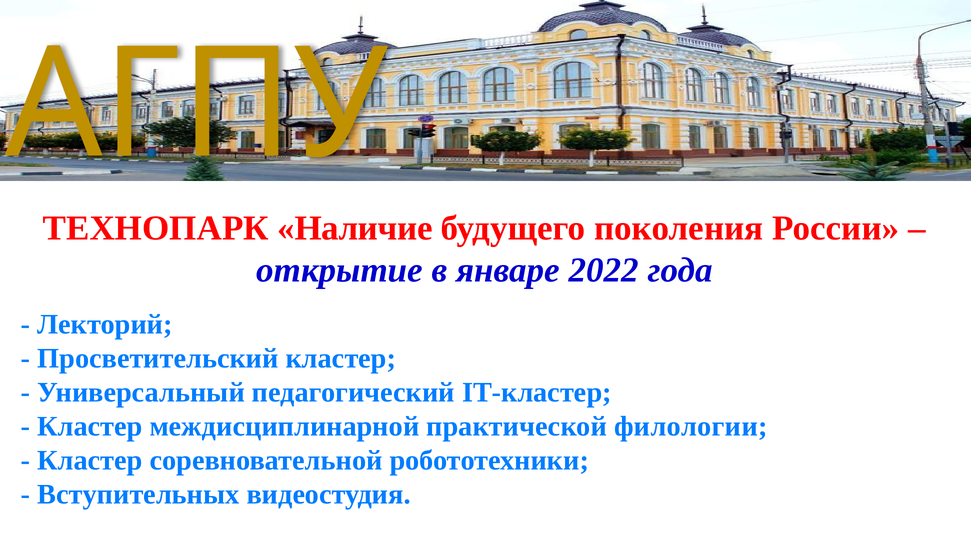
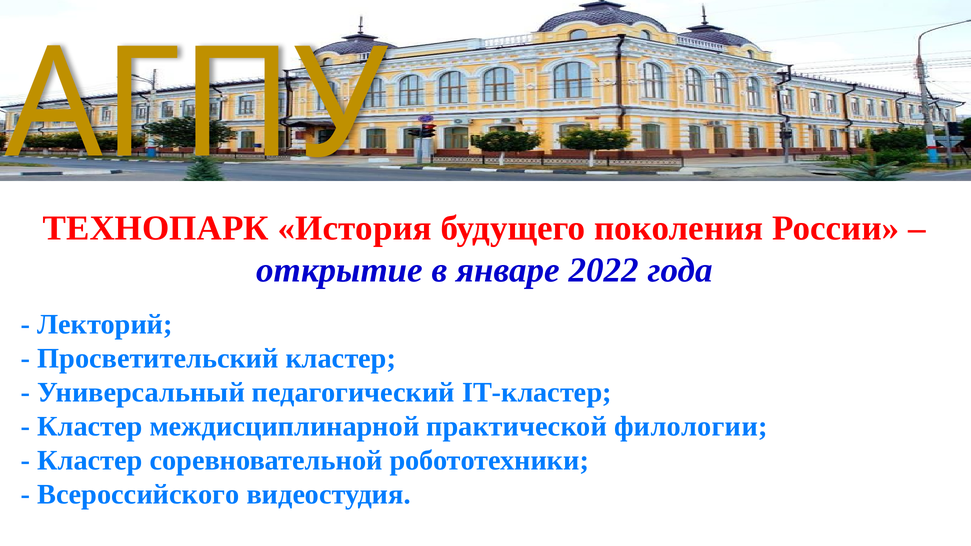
Наличие: Наличие -> История (355, 228)
Вступительных: Вступительных -> Всероссийского (138, 495)
